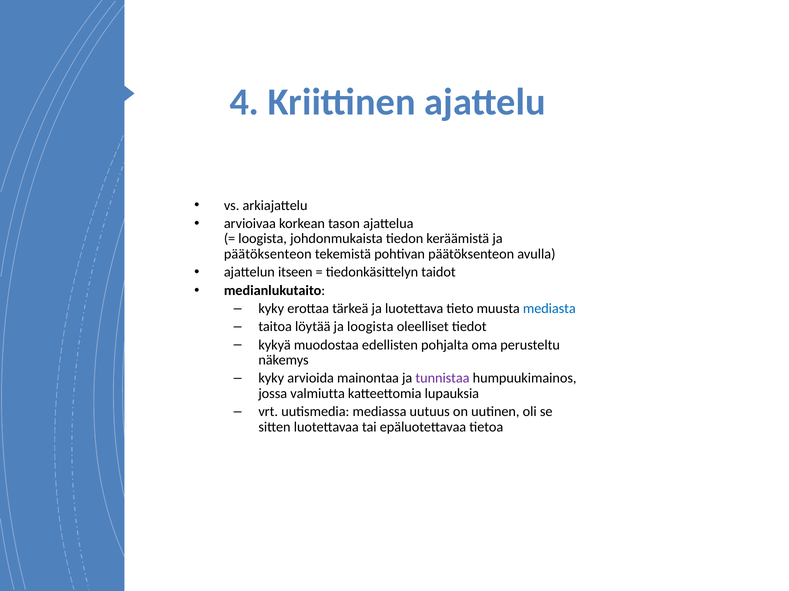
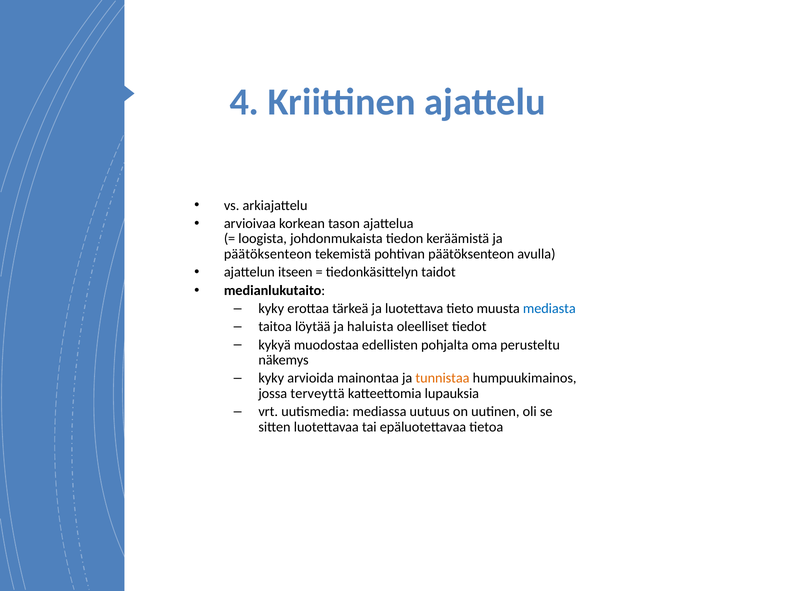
ja loogista: loogista -> haluista (370, 327)
tunnistaa colour: purple -> orange (443, 379)
valmiutta: valmiutta -> terveyttä (318, 394)
